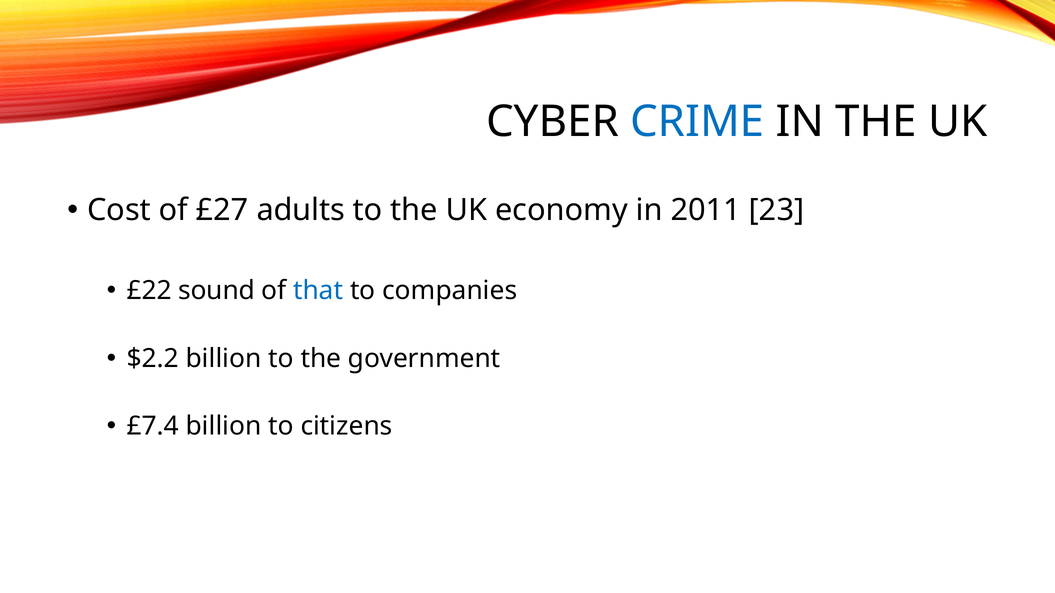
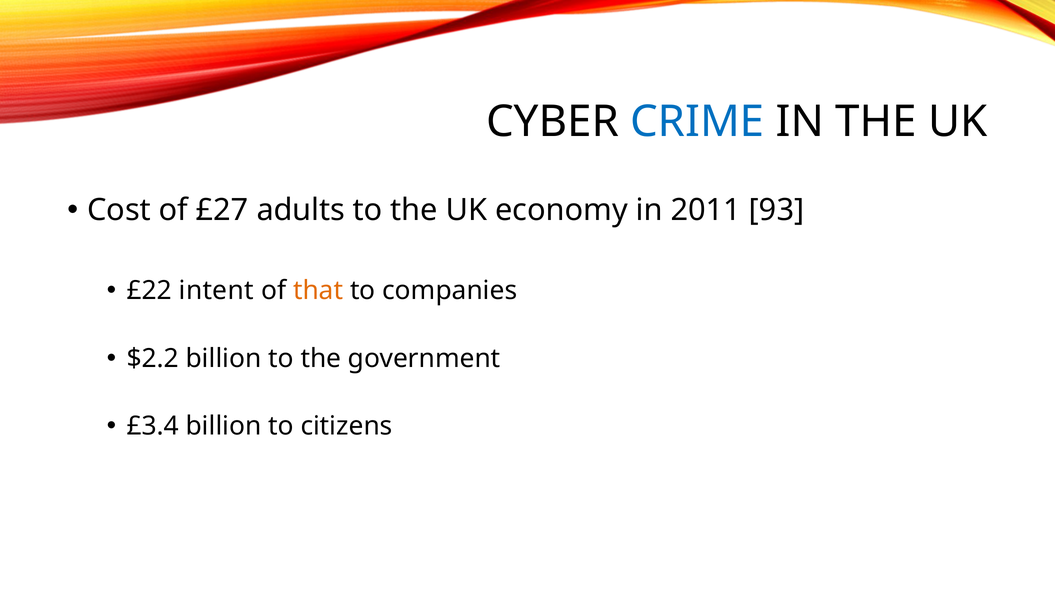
23: 23 -> 93 (777, 210)
sound: sound -> intent (216, 291)
that colour: blue -> orange (318, 291)
£7.4: £7.4 -> £3.4 (153, 427)
